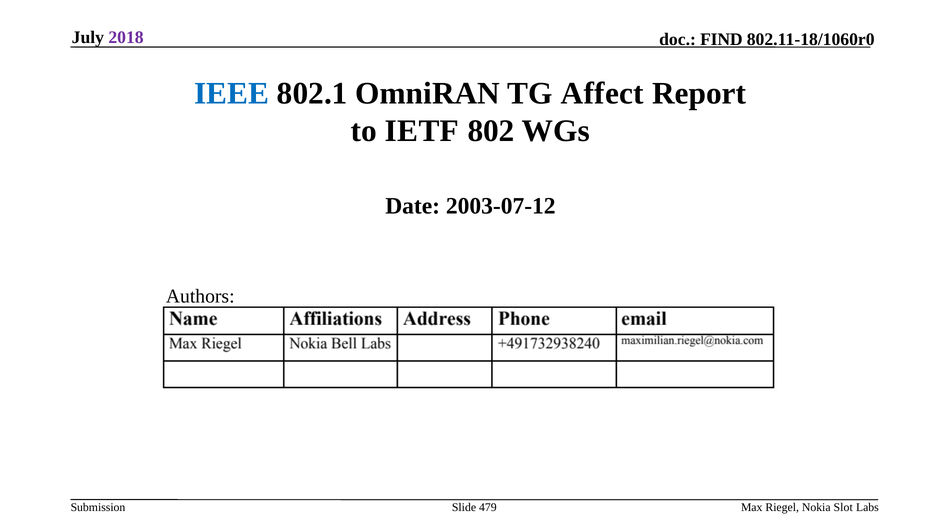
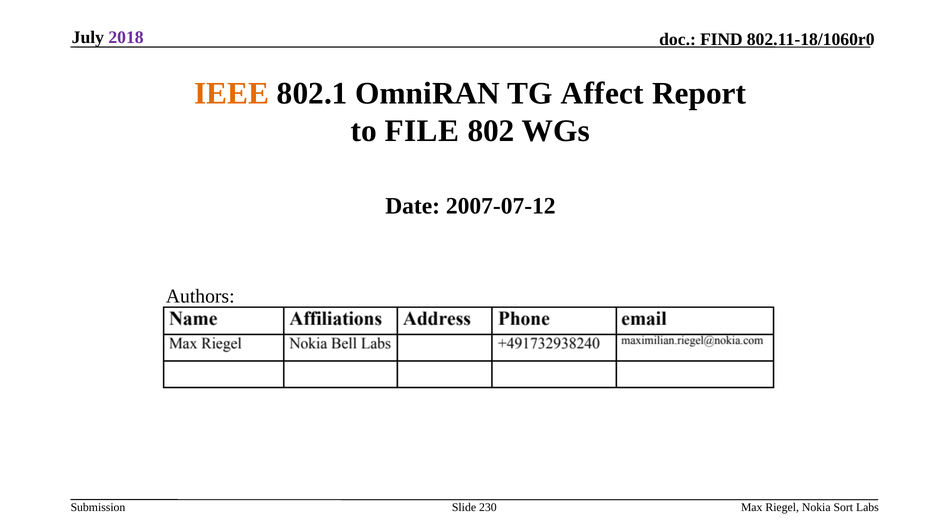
IEEE colour: blue -> orange (232, 94)
IETF: IETF -> FILE (422, 131)
2003-07-12: 2003-07-12 -> 2007-07-12 (501, 206)
479: 479 -> 230 (488, 508)
Slot: Slot -> Sort (843, 508)
